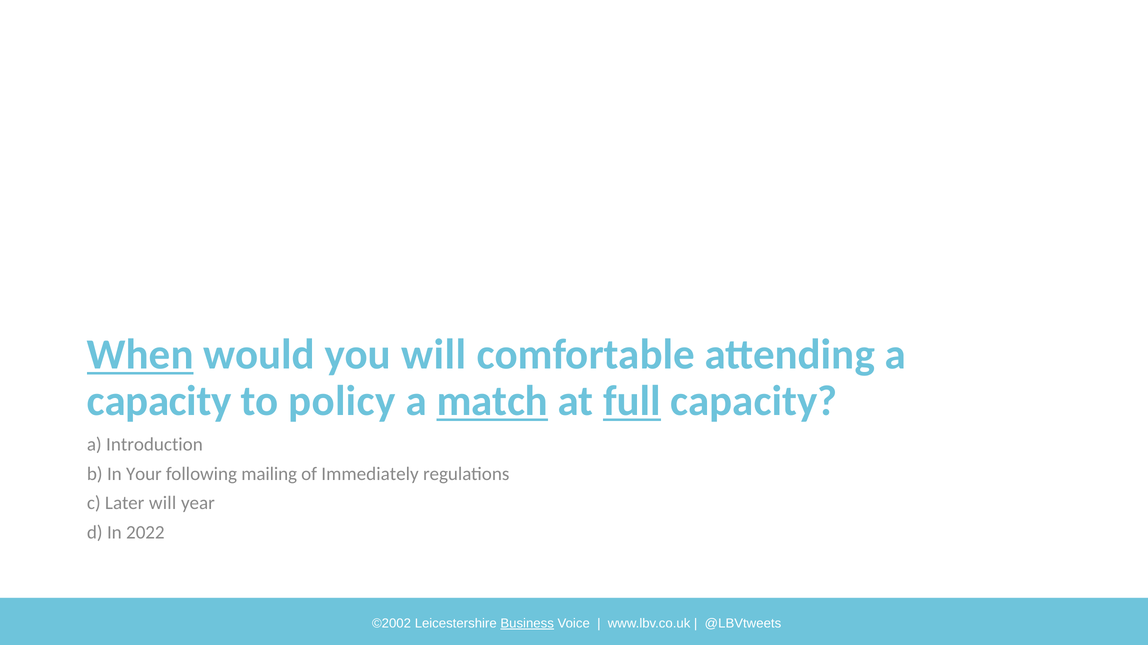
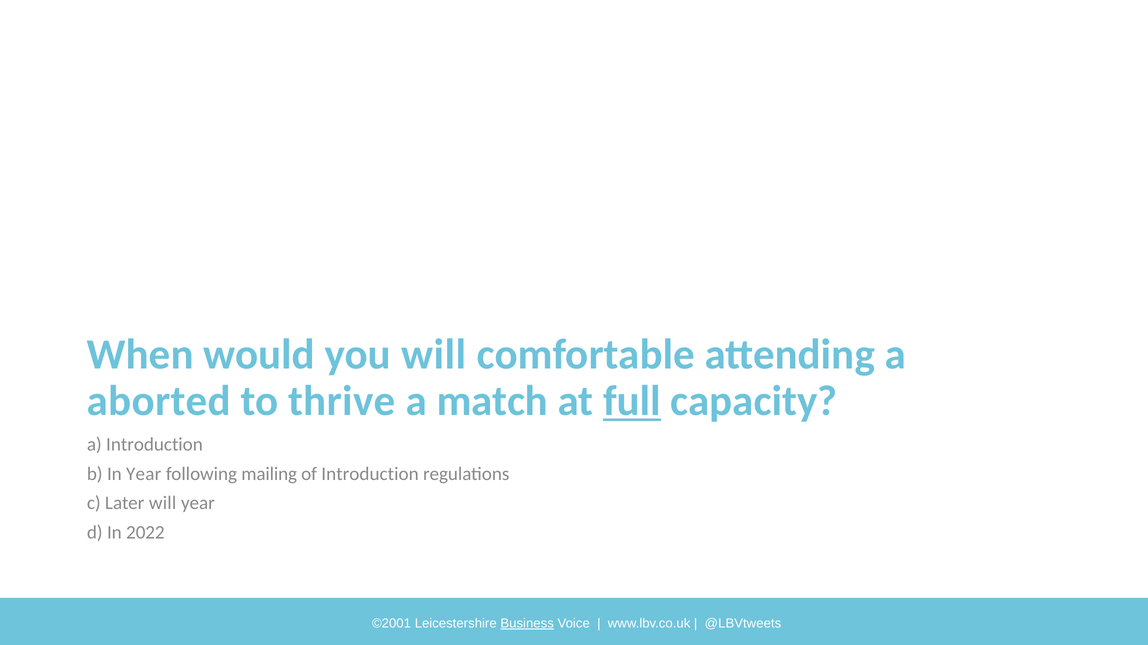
When underline: present -> none (140, 355)
capacity: capacity -> aborted (159, 402)
policy: policy -> thrive (342, 402)
match underline: present -> none (492, 402)
In Your: Your -> Year (144, 474)
of Immediately: Immediately -> Introduction (370, 474)
©2002: ©2002 -> ©2001 (392, 624)
